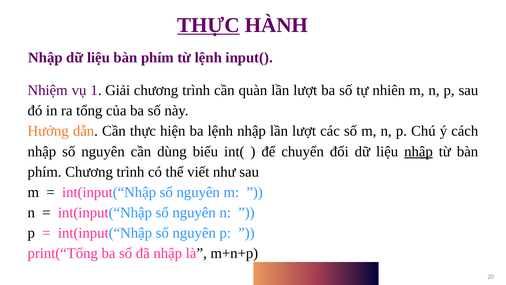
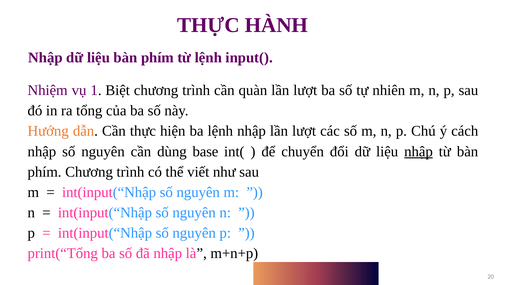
THỰC underline: present -> none (208, 25)
Giải: Giải -> Biệt (118, 90)
biểu: biểu -> base (205, 151)
